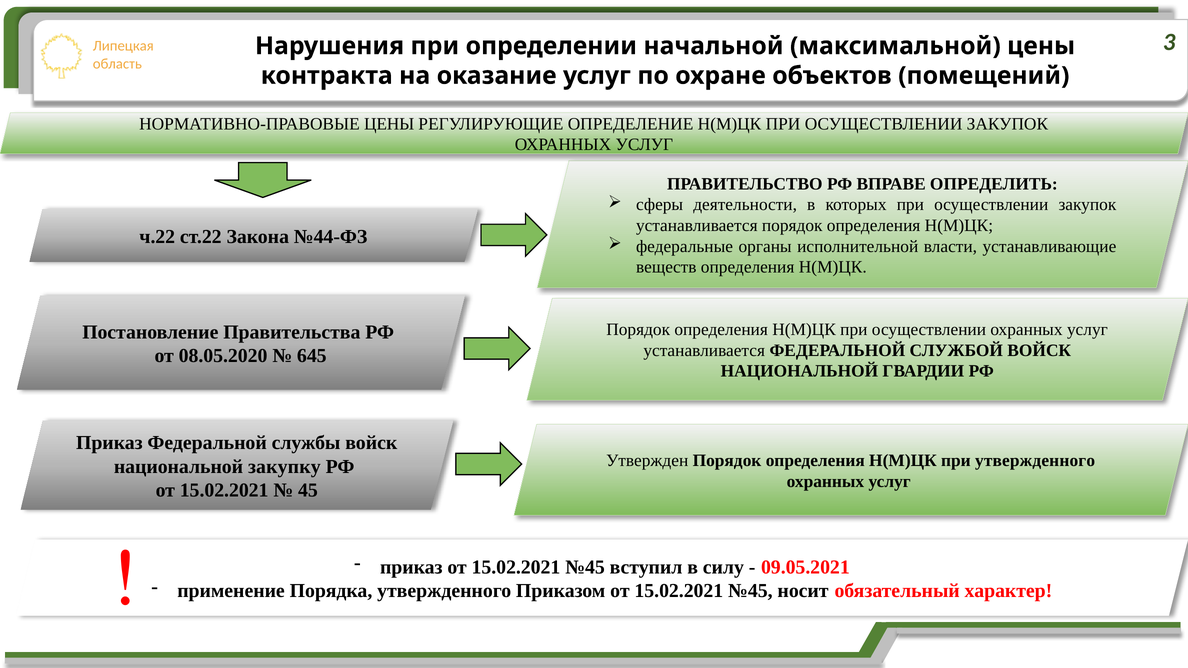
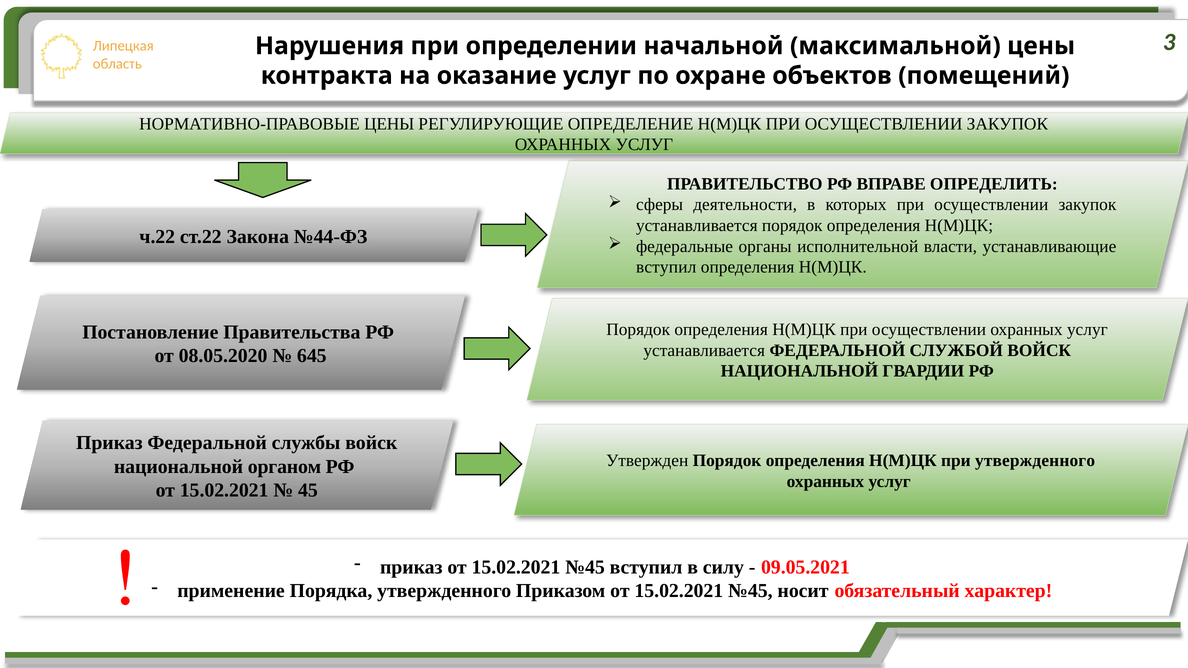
веществ: веществ -> вступил (666, 267)
закупку: закупку -> органом (285, 467)
